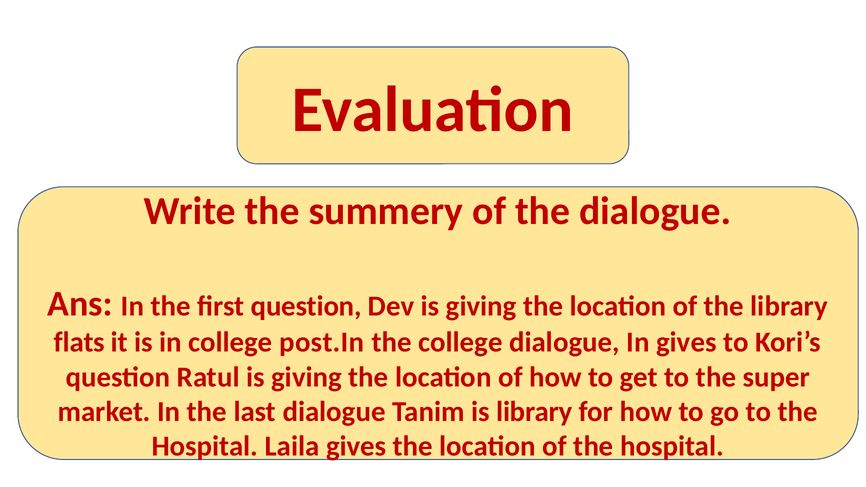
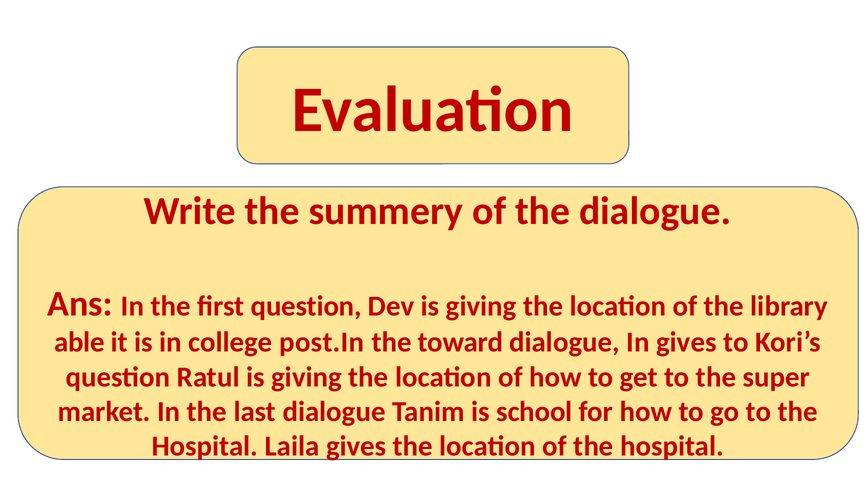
flats: flats -> able (79, 343)
the college: college -> toward (461, 343)
is library: library -> school (534, 412)
